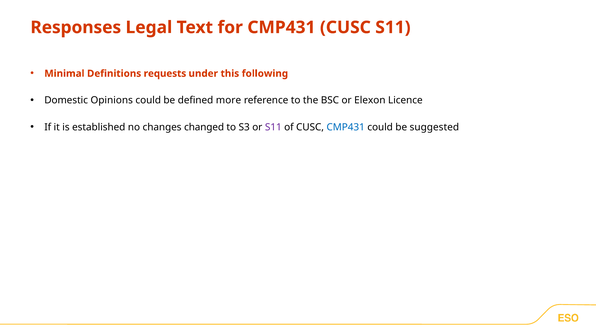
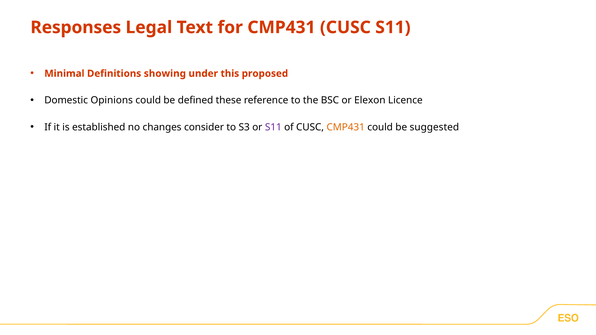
requests: requests -> showing (165, 74)
following: following -> proposed (265, 74)
more: more -> these (229, 100)
changed: changed -> consider (204, 127)
CMP431 colour: blue -> orange (346, 127)
